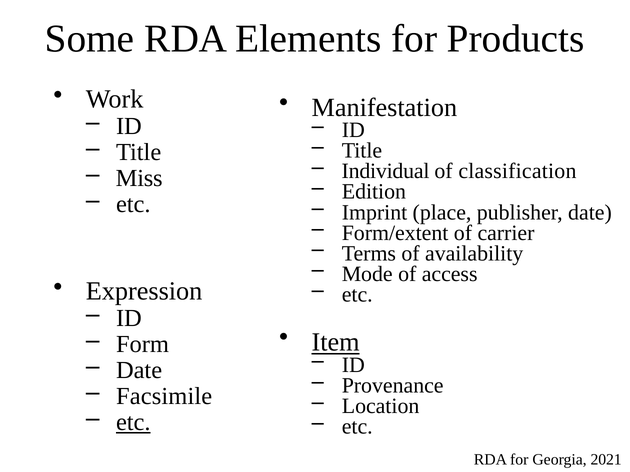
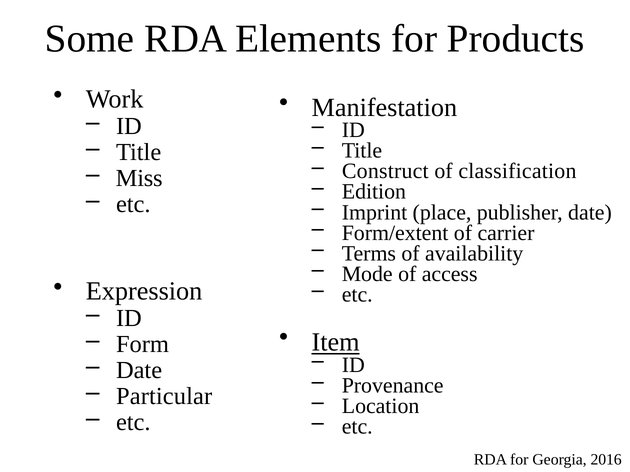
Individual: Individual -> Construct (385, 171)
Facsimile: Facsimile -> Particular (164, 397)
etc underline: present -> none (133, 423)
2021: 2021 -> 2016 (606, 460)
